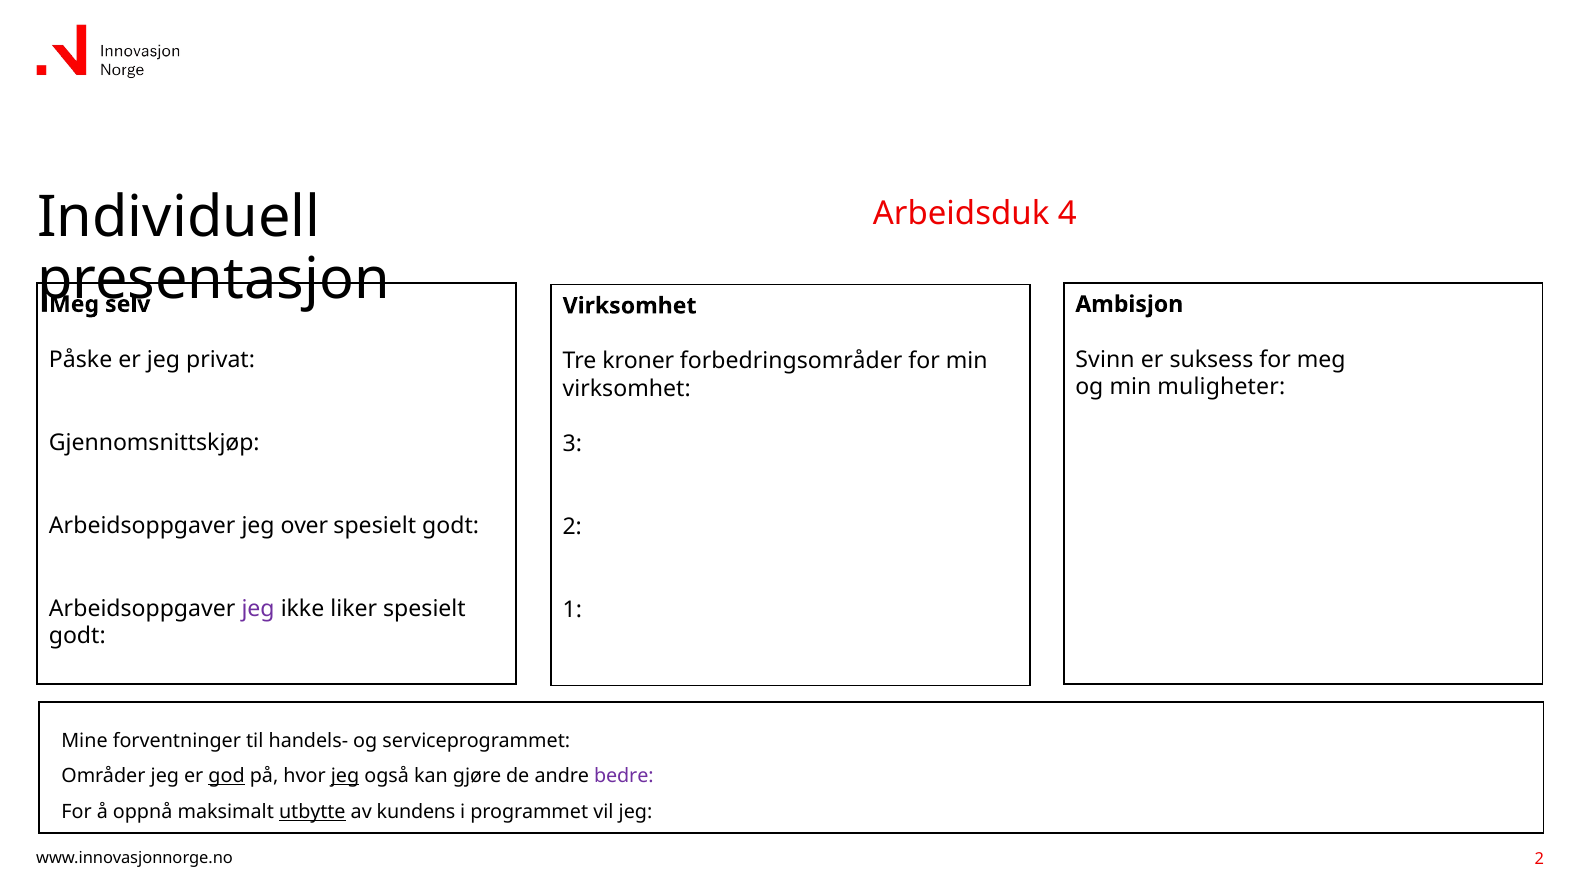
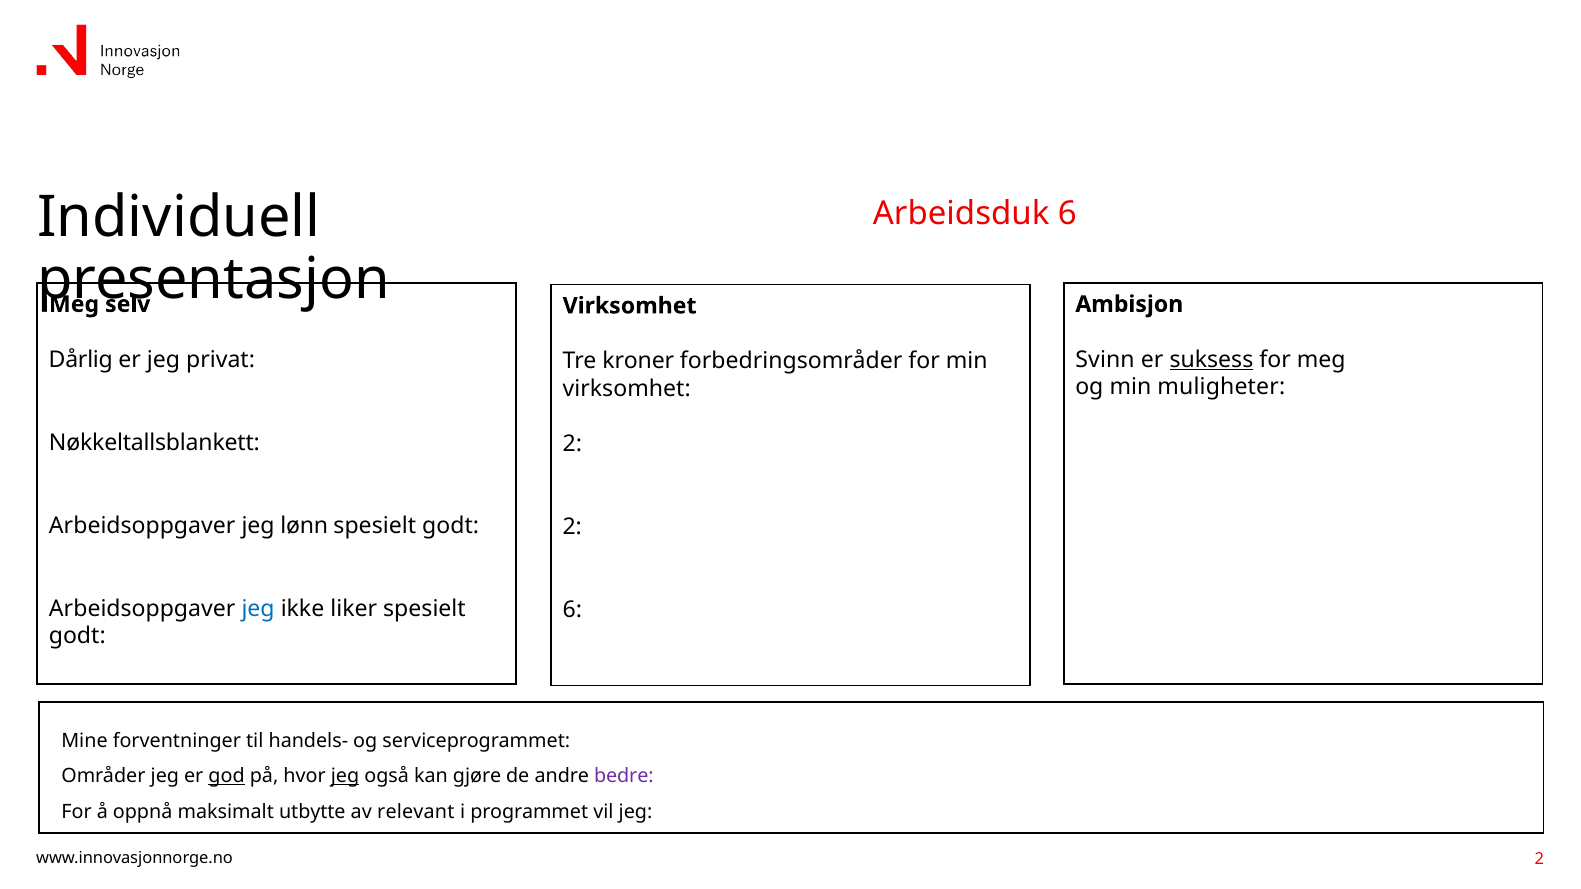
Arbeidsduk 4: 4 -> 6 (1067, 213)
Påske: Påske -> Dårlig (81, 360)
suksess underline: none -> present (1211, 360)
Gjennomsnittskjøp: Gjennomsnittskjøp -> Nøkkeltallsblankett (154, 443)
3: 3 -> 2 (572, 444)
over: over -> lønn (304, 526)
jeg colour: purple -> blue (258, 609)
1: 1 -> 6 (572, 610)
utbytte underline: present -> none (312, 812)
kundens: kundens -> relevant (416, 812)
